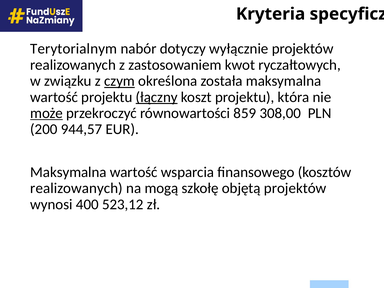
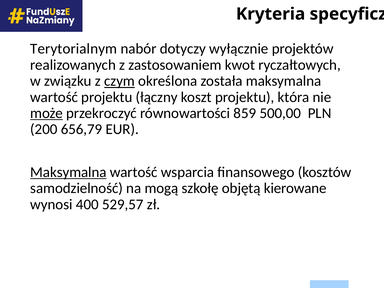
łączny underline: present -> none (157, 97)
308,00: 308,00 -> 500,00 (280, 113)
944,57: 944,57 -> 656,79 (82, 129)
Maksymalna underline: none -> present (68, 172)
realizowanych: realizowanych -> samodzielność (77, 188)
objętą projektów: projektów -> kierowane (295, 188)
523,12: 523,12 -> 529,57 (123, 204)
